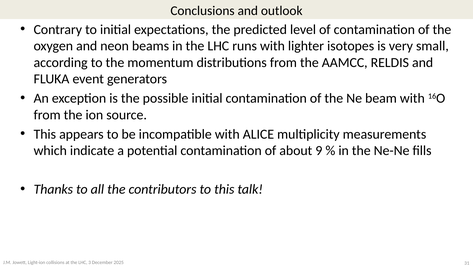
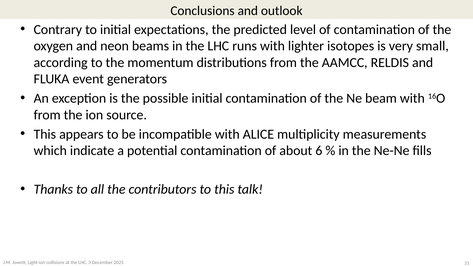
9: 9 -> 6 (319, 151)
